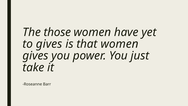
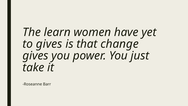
those: those -> learn (57, 32)
that women: women -> change (120, 44)
